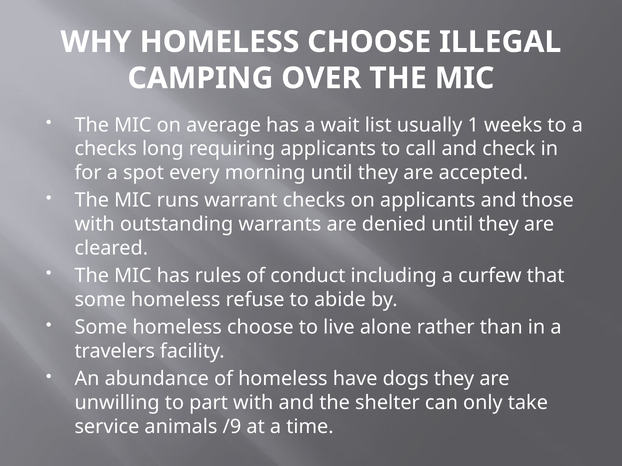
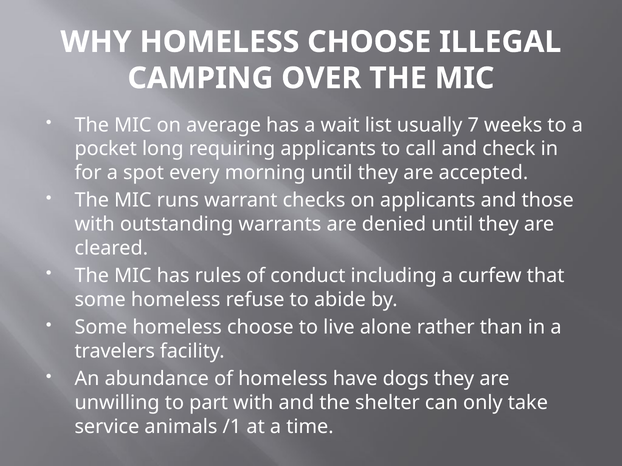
1: 1 -> 7 (473, 125)
checks: checks -> pocket (106, 149)
/9: /9 -> /1 (232, 427)
